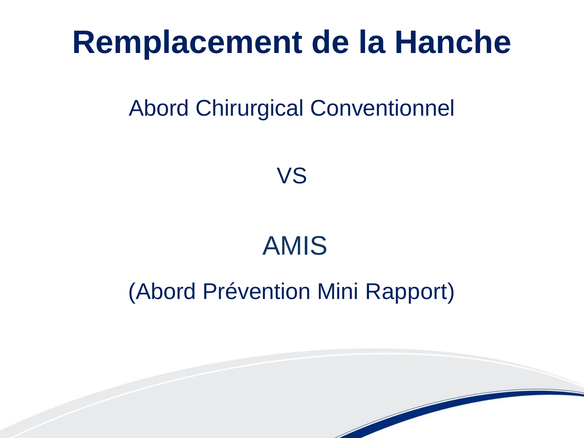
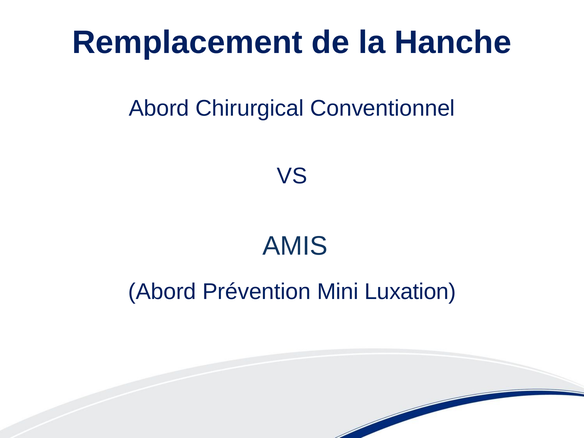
Rapport: Rapport -> Luxation (410, 292)
